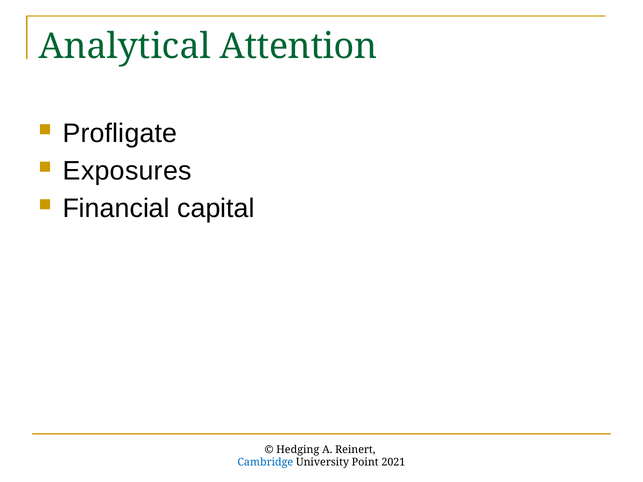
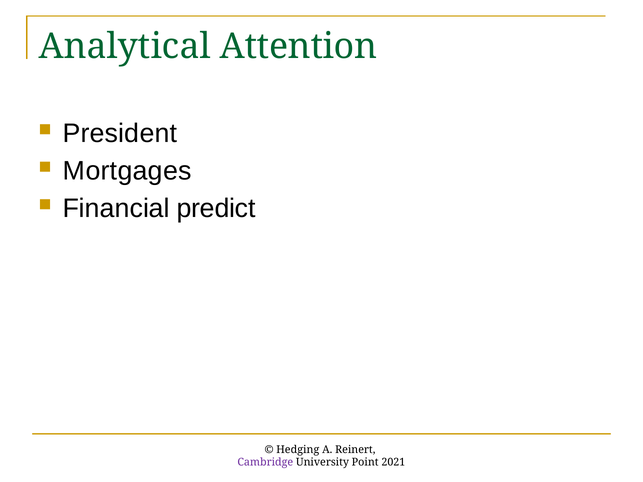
Profligate: Profligate -> President (120, 134)
Exposures: Exposures -> Mortgages (127, 171)
capital: capital -> predict (216, 209)
Cambridge colour: blue -> purple (265, 463)
